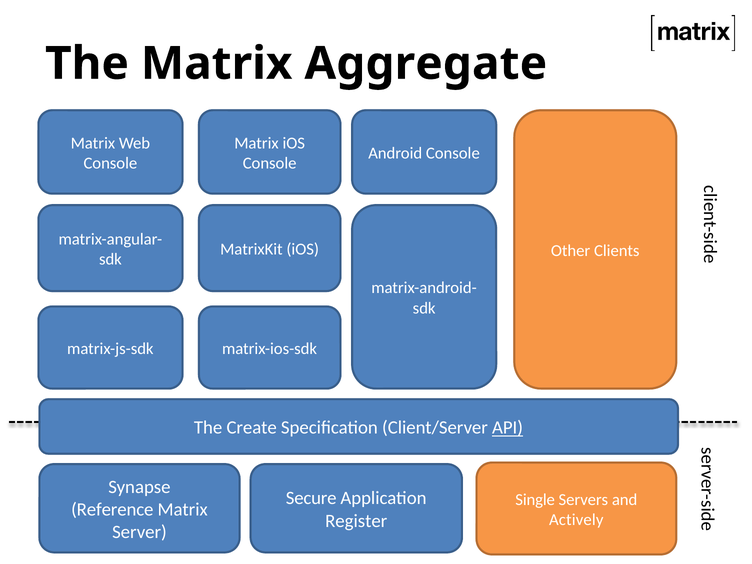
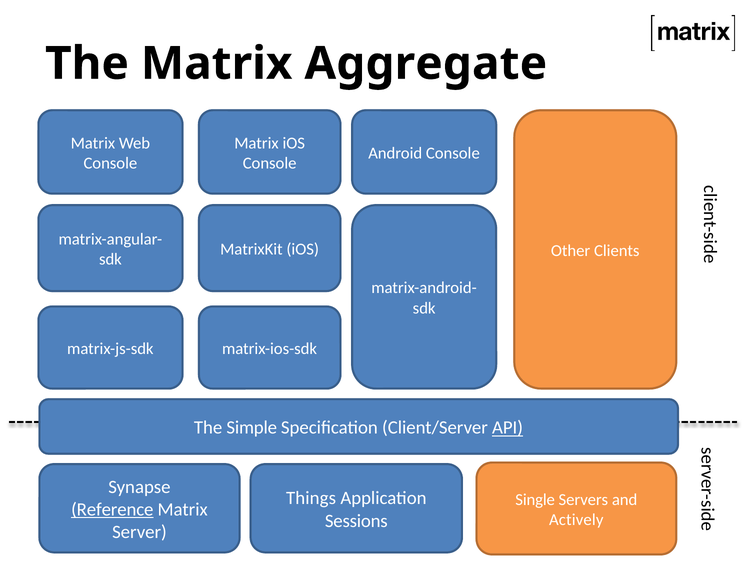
Create: Create -> Simple (252, 428)
Secure: Secure -> Things (311, 498)
Reference underline: none -> present (112, 510)
Register: Register -> Sessions (356, 521)
